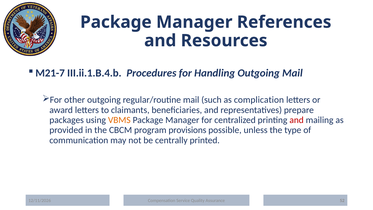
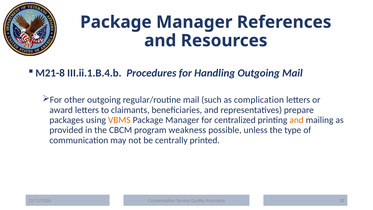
M21-7: M21-7 -> M21-8 (50, 73)
and colour: red -> orange (297, 120)
provisions: provisions -> weakness (187, 130)
